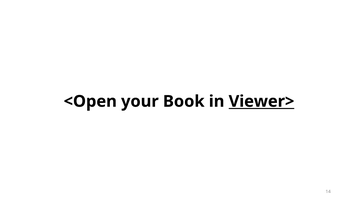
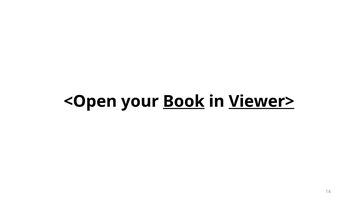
Book underline: none -> present (184, 102)
